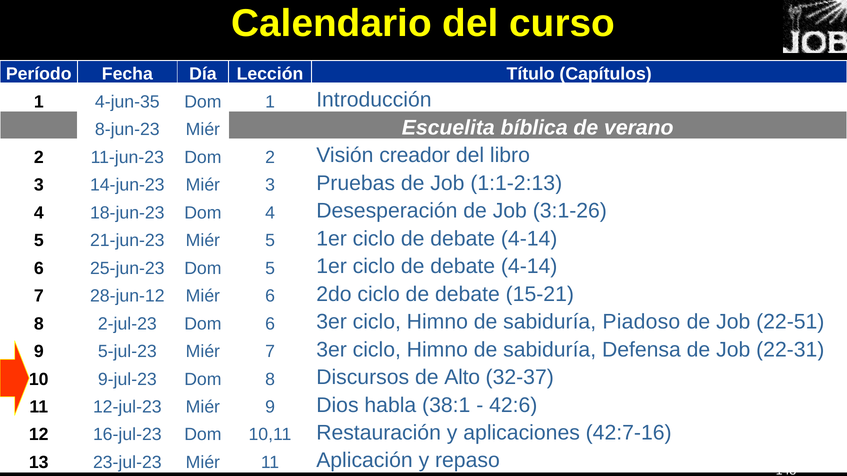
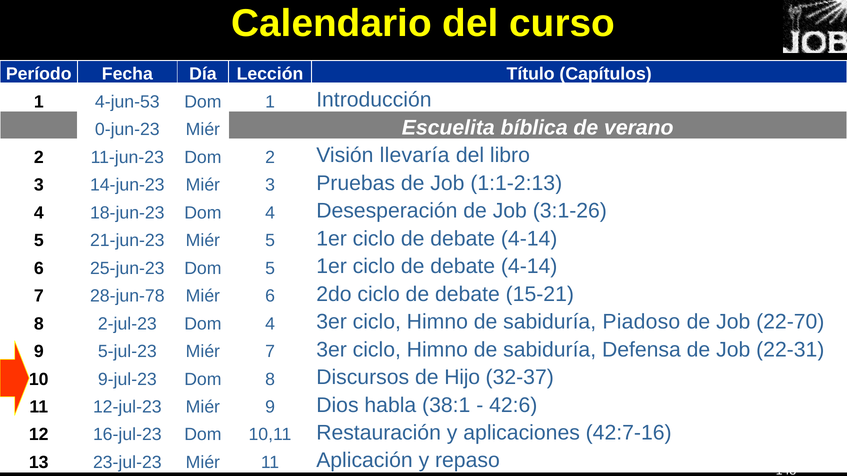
4-jun-35: 4-jun-35 -> 4-jun-53 (127, 102)
8-jun-23: 8-jun-23 -> 0-jun-23 (127, 130)
creador: creador -> llevaría (415, 156)
28-jun-12: 28-jun-12 -> 28-jun-78 (127, 296)
2-jul-23 Dom 6: 6 -> 4 (270, 324)
22-51: 22-51 -> 22-70 (790, 322)
Alto: Alto -> Hijo (462, 378)
